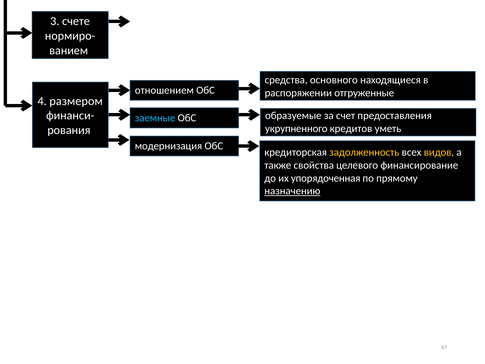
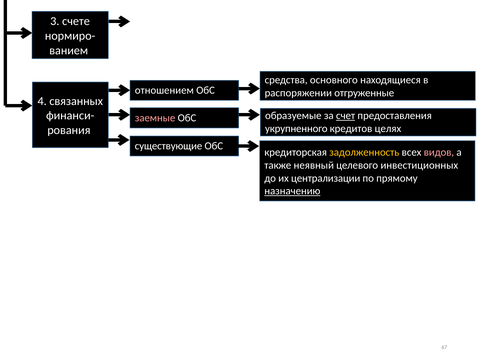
размером: размером -> связанных (76, 101)
счет underline: none -> present (346, 116)
заемные colour: light blue -> pink (155, 118)
уметь: уметь -> целях (388, 129)
модернизация: модернизация -> существующие (169, 146)
видов colour: yellow -> pink (439, 152)
свойства: свойства -> неявный (314, 165)
финансирование: финансирование -> инвестиционных (419, 165)
упорядоченная: упорядоченная -> централизации (326, 178)
